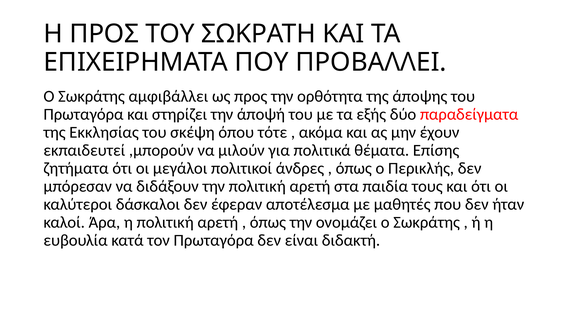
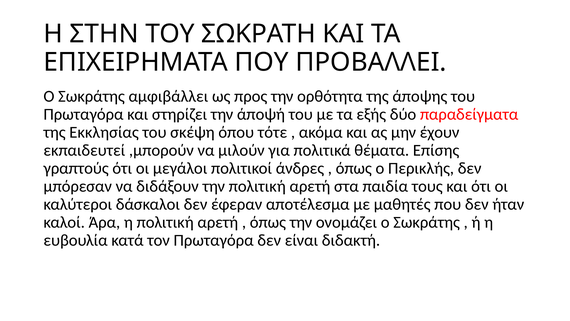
Η ΠΡΟΣ: ΠΡΟΣ -> ΣΤΗΝ (104, 34)
ζητήματα: ζητήματα -> γραπτούς (76, 168)
